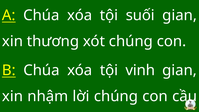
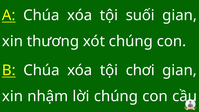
vinh: vinh -> chơi (140, 70)
